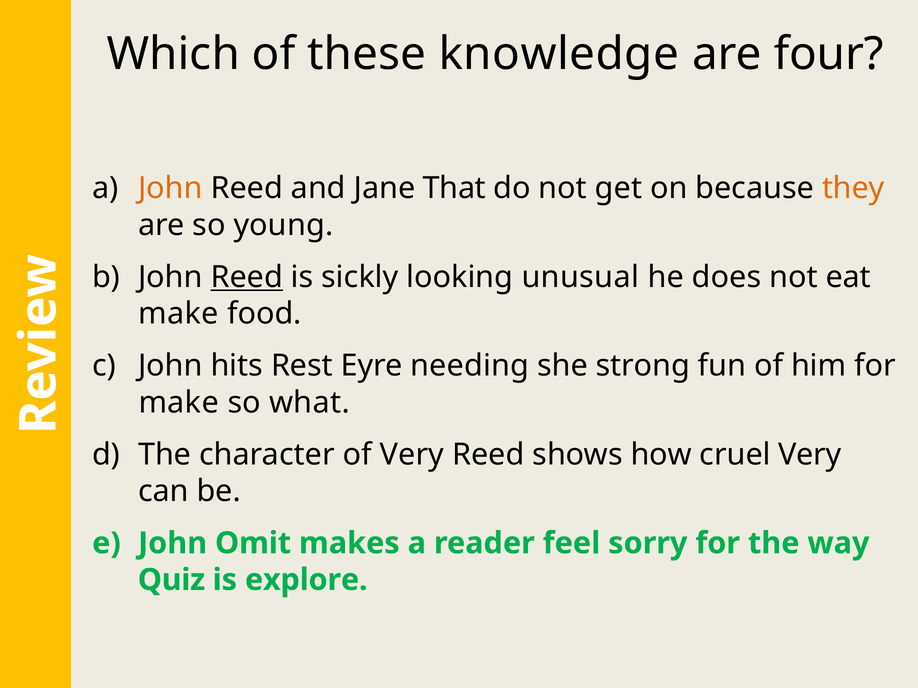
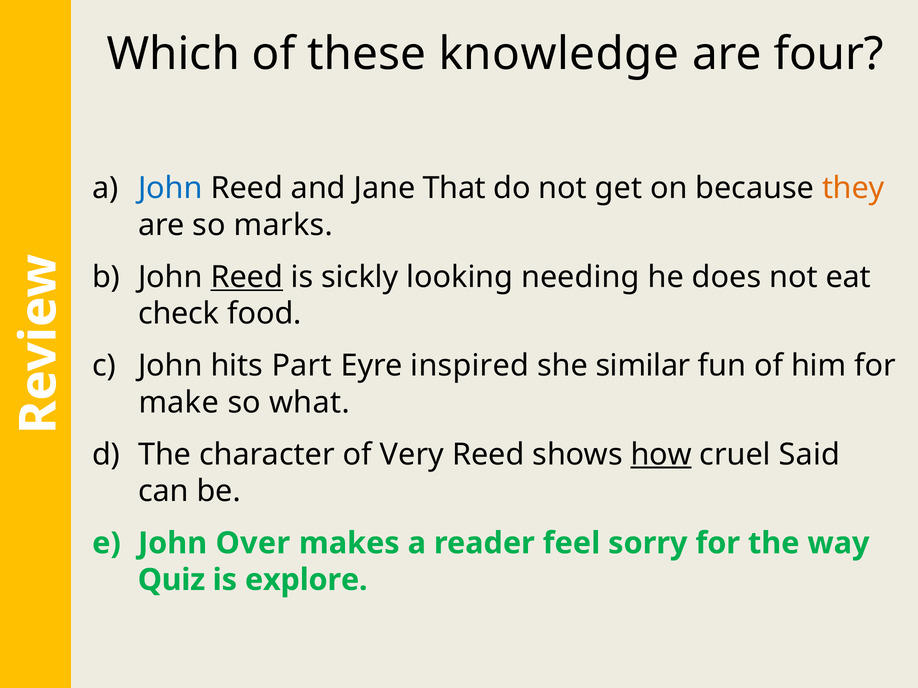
John colour: orange -> blue (170, 188)
young: young -> marks (283, 225)
unusual: unusual -> needing (580, 277)
make: make -> check (179, 314)
Rest: Rest -> Part (302, 366)
needing: needing -> inspired (470, 366)
strong: strong -> similar (643, 366)
how underline: none -> present (661, 455)
cruel Very: Very -> Said (809, 455)
Omit: Omit -> Over (253, 544)
